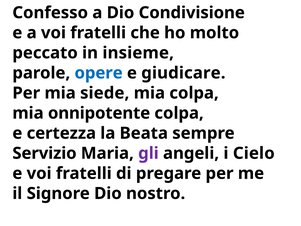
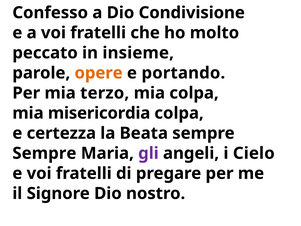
opere colour: blue -> orange (99, 73)
giudicare: giudicare -> portando (183, 73)
siede: siede -> terzo (105, 93)
onnipotente: onnipotente -> misericordia (99, 113)
Servizio: Servizio -> Sempre (44, 153)
